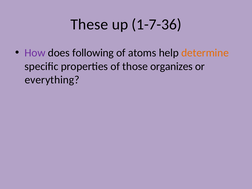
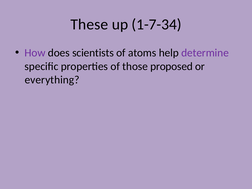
1-7-36: 1-7-36 -> 1-7-34 (157, 24)
following: following -> scientists (93, 53)
determine colour: orange -> purple (205, 53)
organizes: organizes -> proposed (172, 66)
